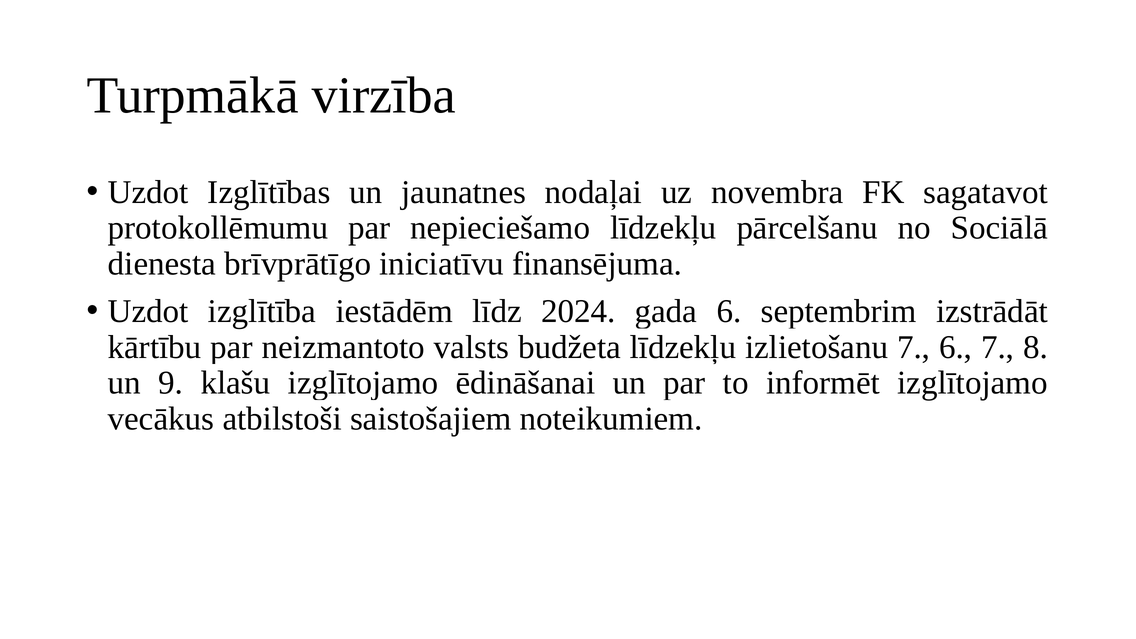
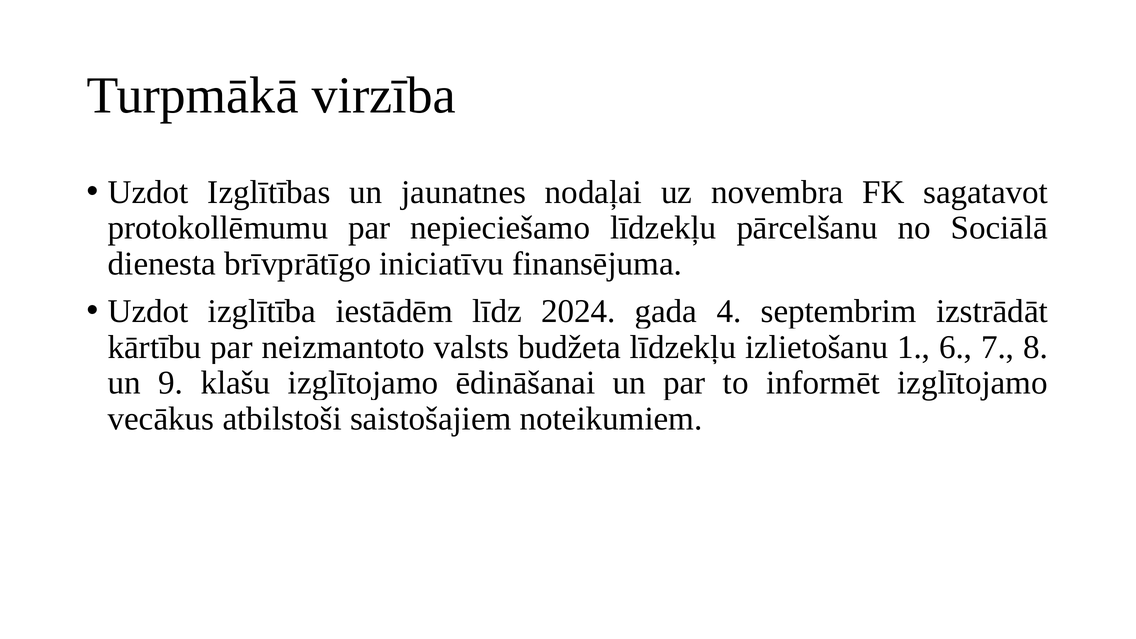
gada 6: 6 -> 4 (729, 311)
izlietošanu 7: 7 -> 1 (914, 347)
